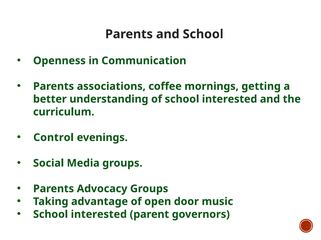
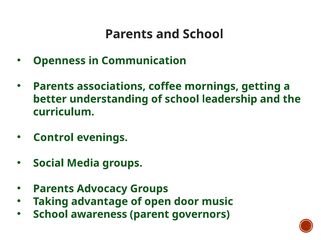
of school interested: interested -> leadership (230, 99)
interested: interested -> awareness (99, 215)
